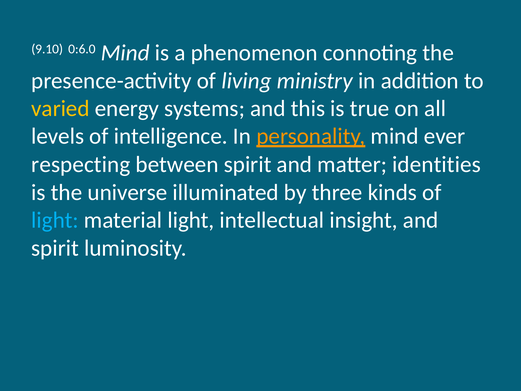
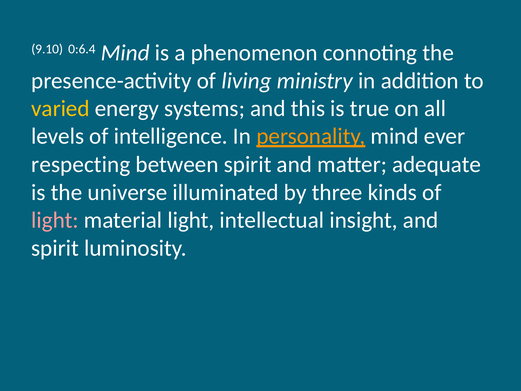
0:6.0: 0:6.0 -> 0:6.4 (82, 49)
identities: identities -> adequate (437, 165)
light colour: light blue -> pink (55, 220)
